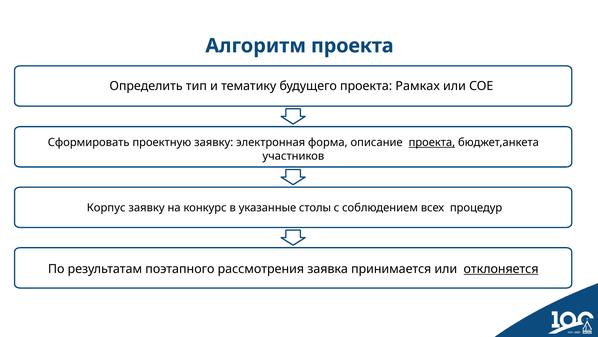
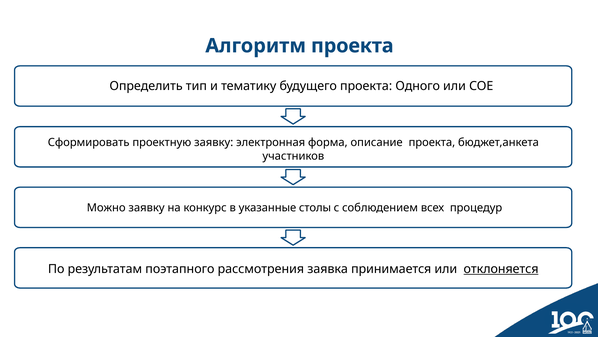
Рамках: Рамках -> Одного (418, 86)
проекта underline: present -> none (432, 142)
Корпус: Корпус -> Можно (106, 208)
